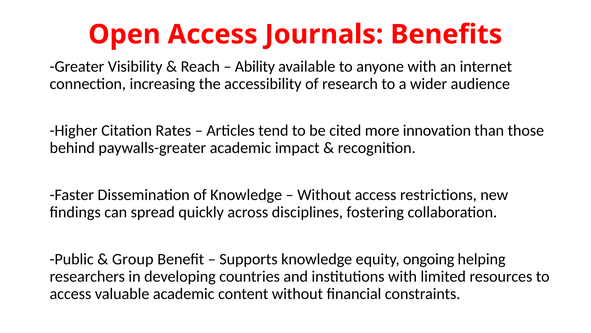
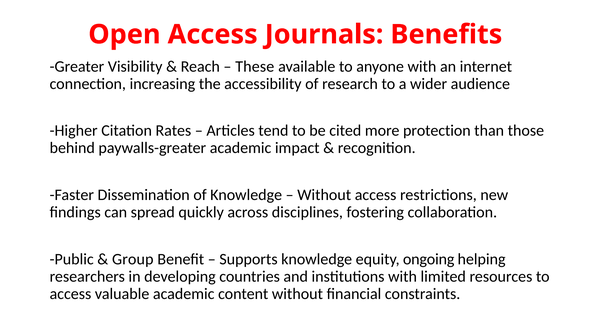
Ability: Ability -> These (255, 66)
innovation: innovation -> protection (437, 130)
